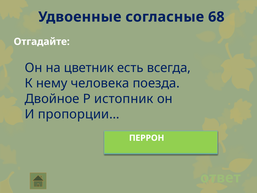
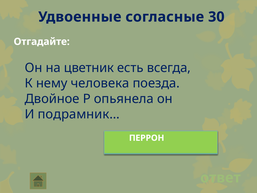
68: 68 -> 30 (216, 17)
истопник: истопник -> опьянела (124, 99)
пропорции…: пропорции… -> подрамник… (79, 114)
